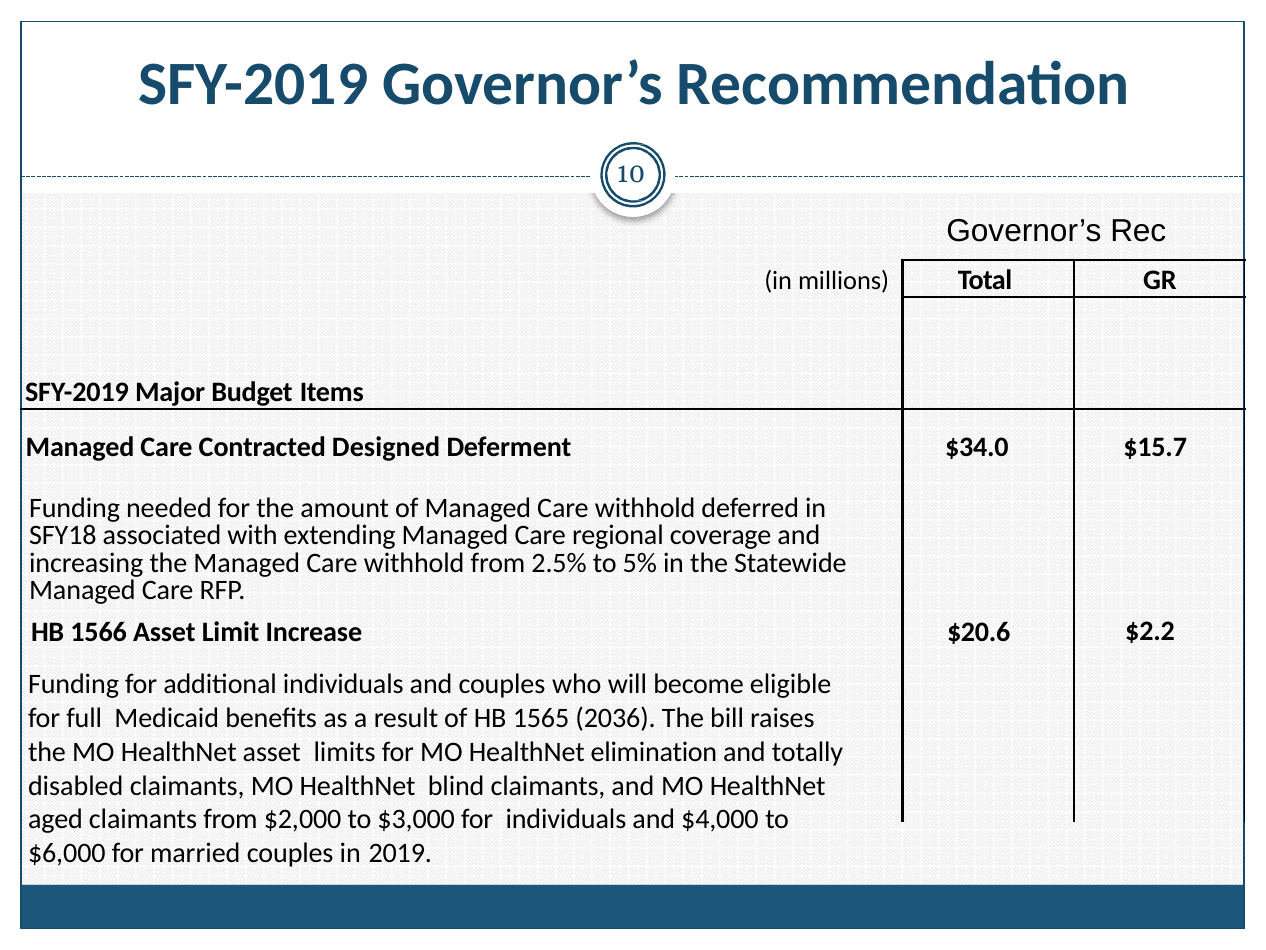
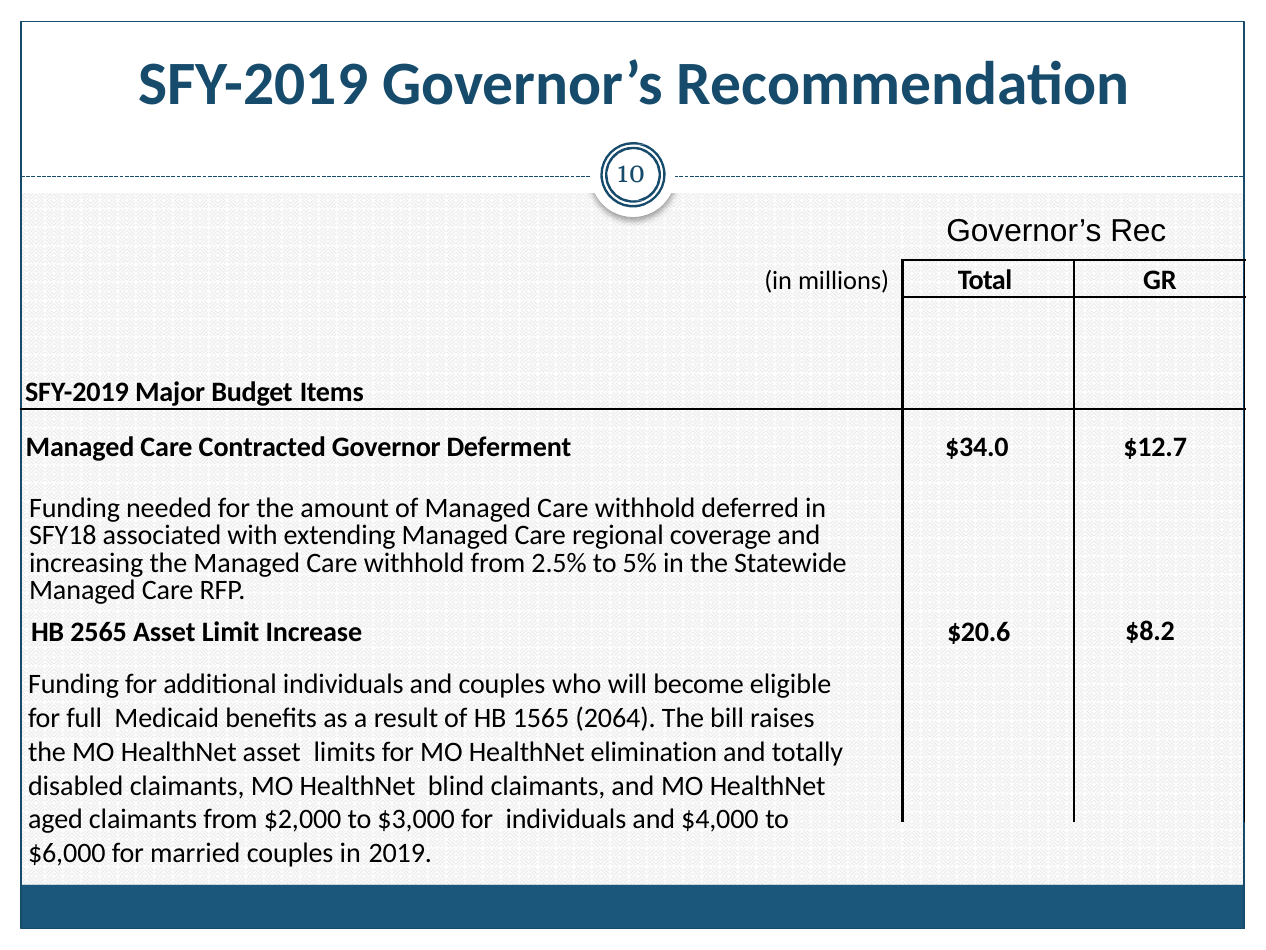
Designed: Designed -> Governor (386, 447)
$15.7: $15.7 -> $12.7 (1155, 447)
1566: 1566 -> 2565 (99, 632)
$2.2: $2.2 -> $8.2 (1150, 631)
2036: 2036 -> 2064 (616, 718)
